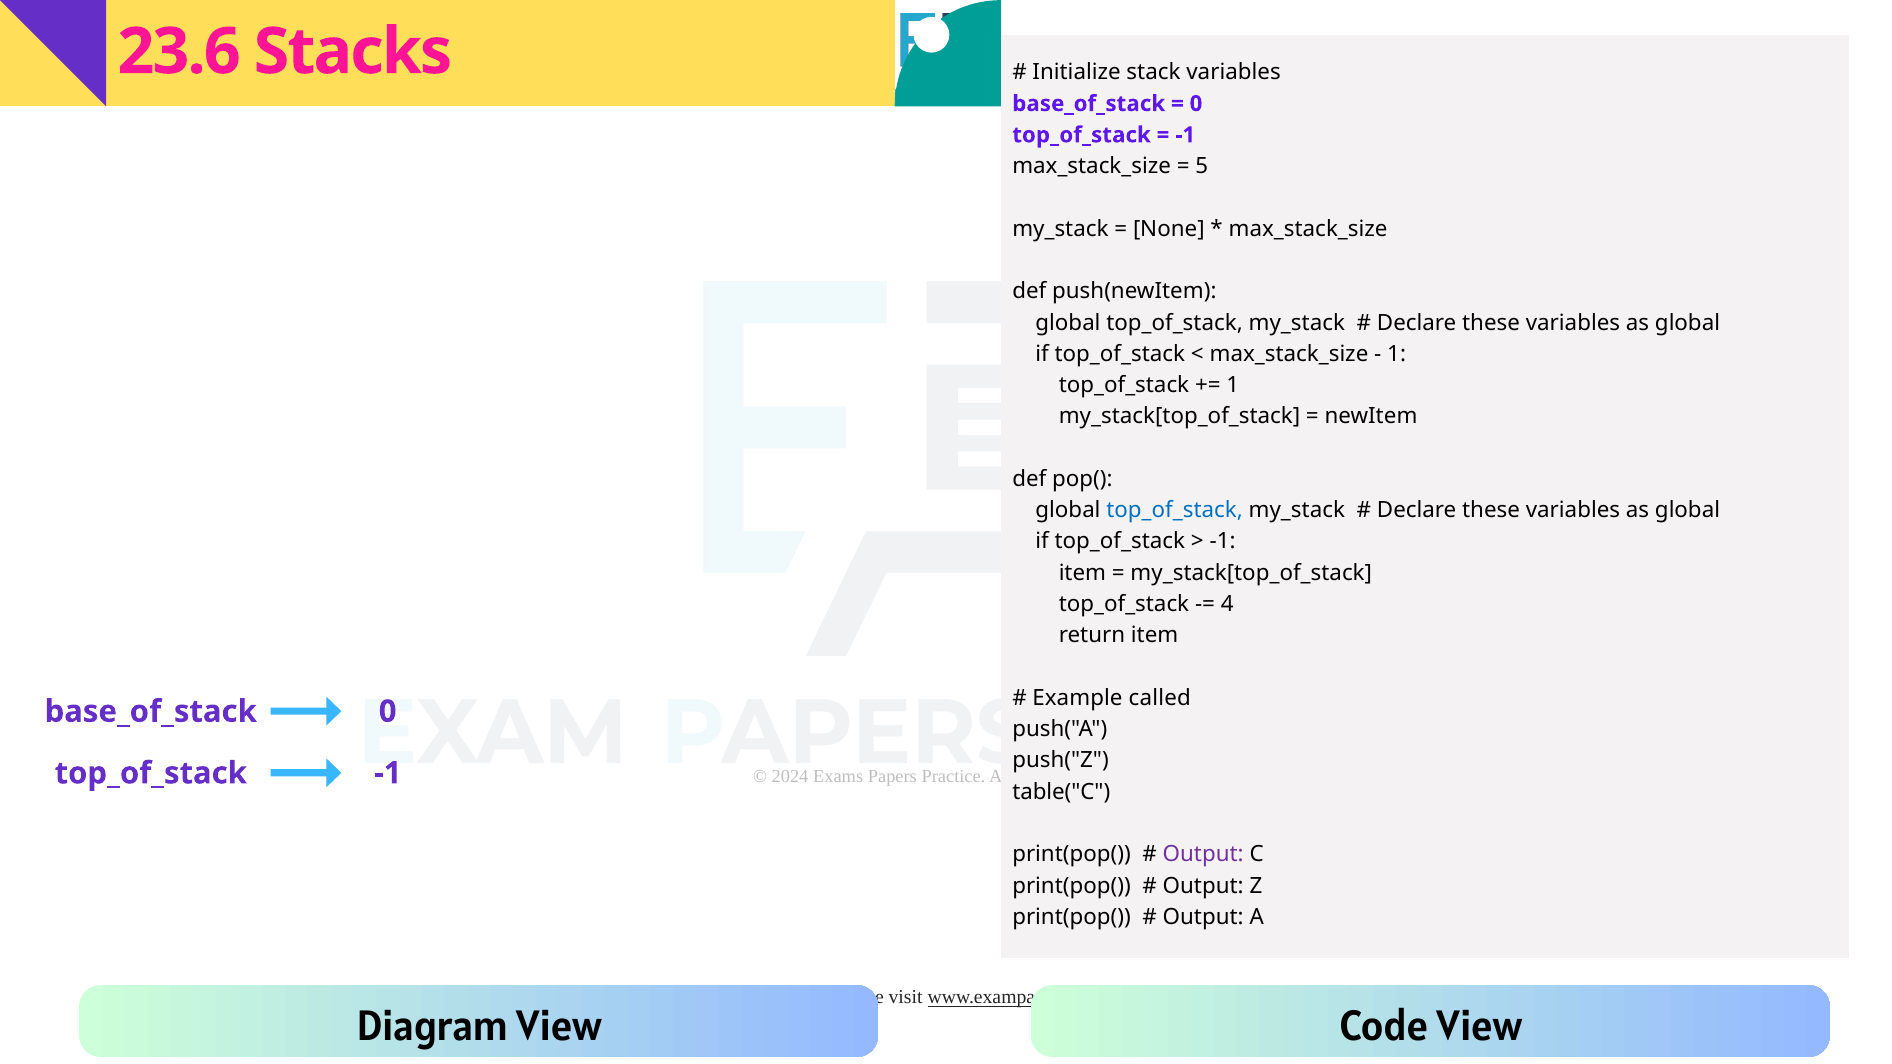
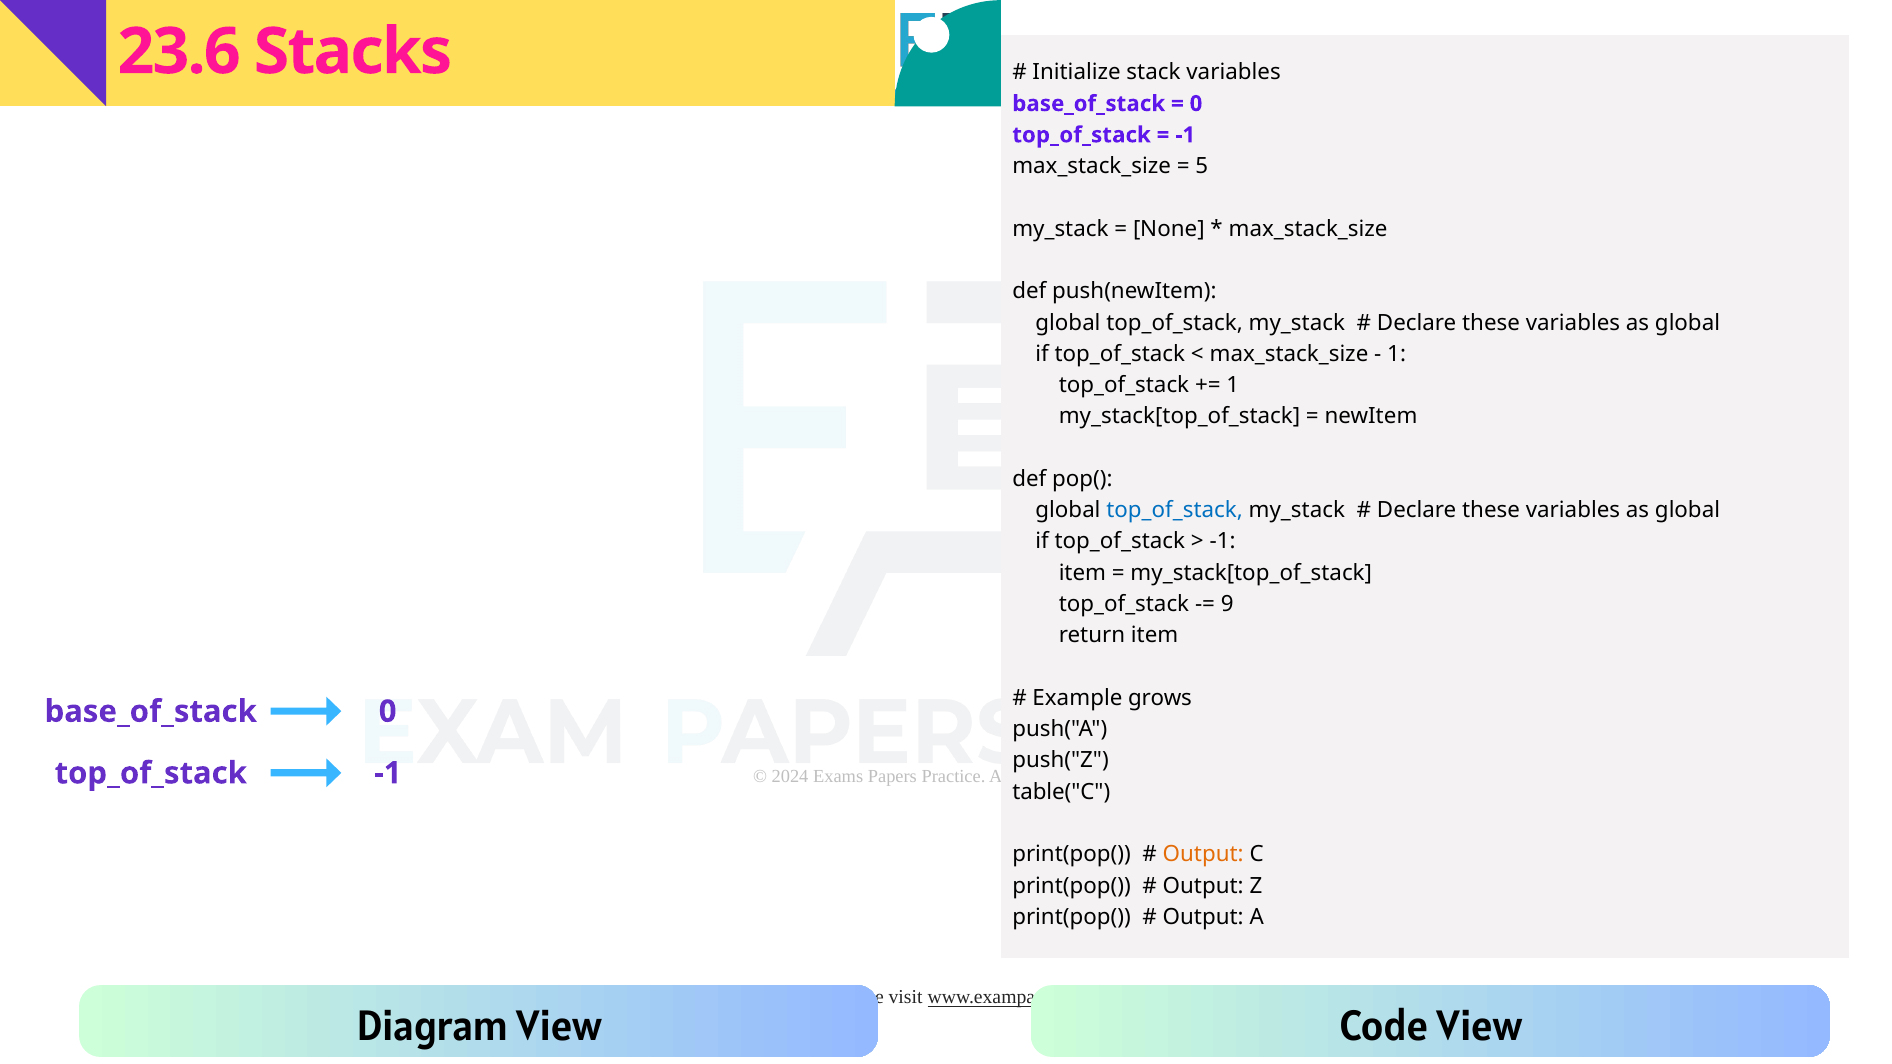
4: 4 -> 9 (1227, 604)
called: called -> grows (1160, 698)
Output colour: purple -> orange (1203, 855)
